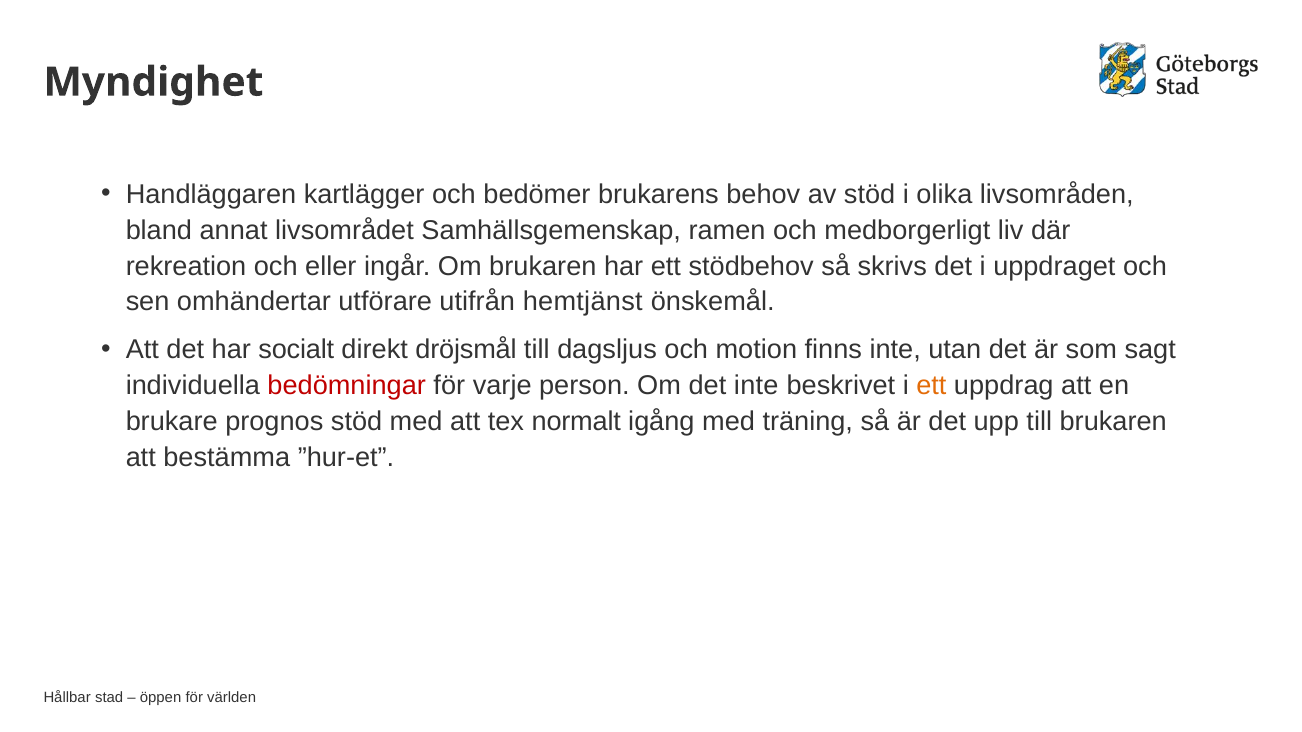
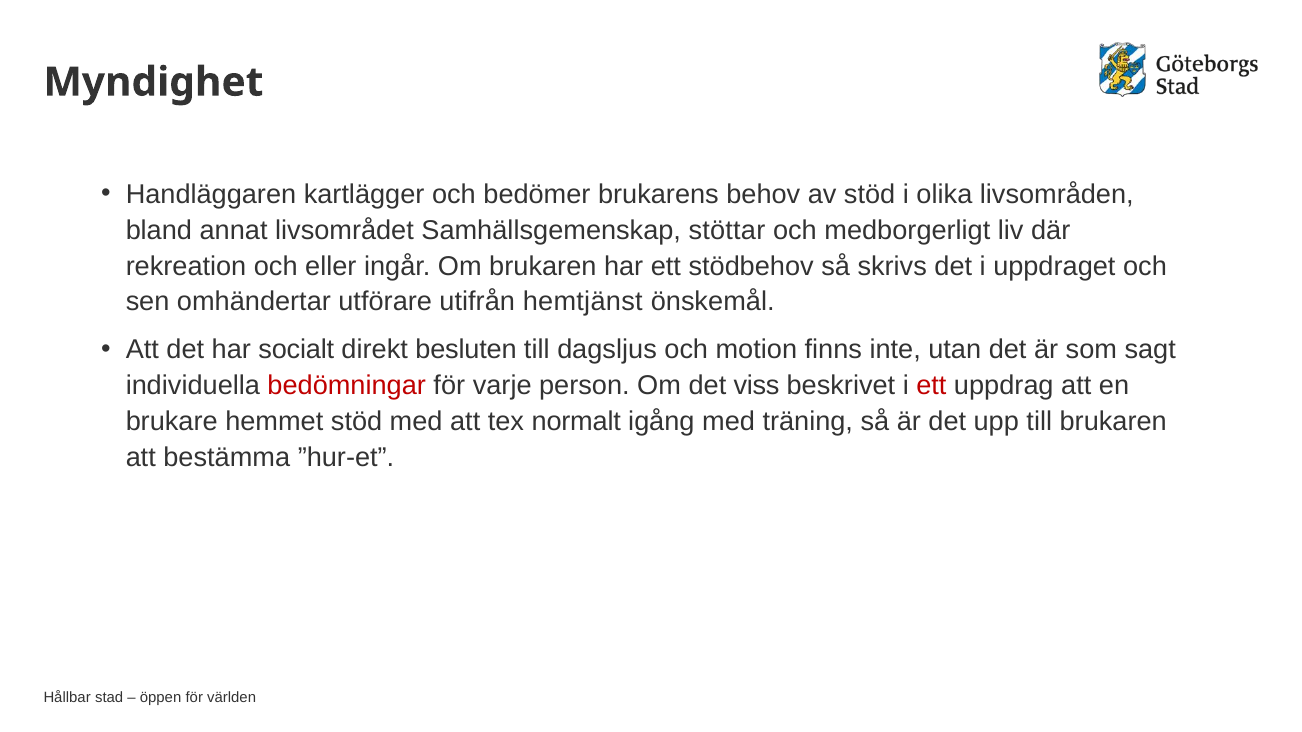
ramen: ramen -> stöttar (727, 230)
dröjsmål: dröjsmål -> besluten (466, 350)
det inte: inte -> viss (757, 386)
ett colour: orange -> red (931, 386)
prognos: prognos -> hemmet (274, 422)
